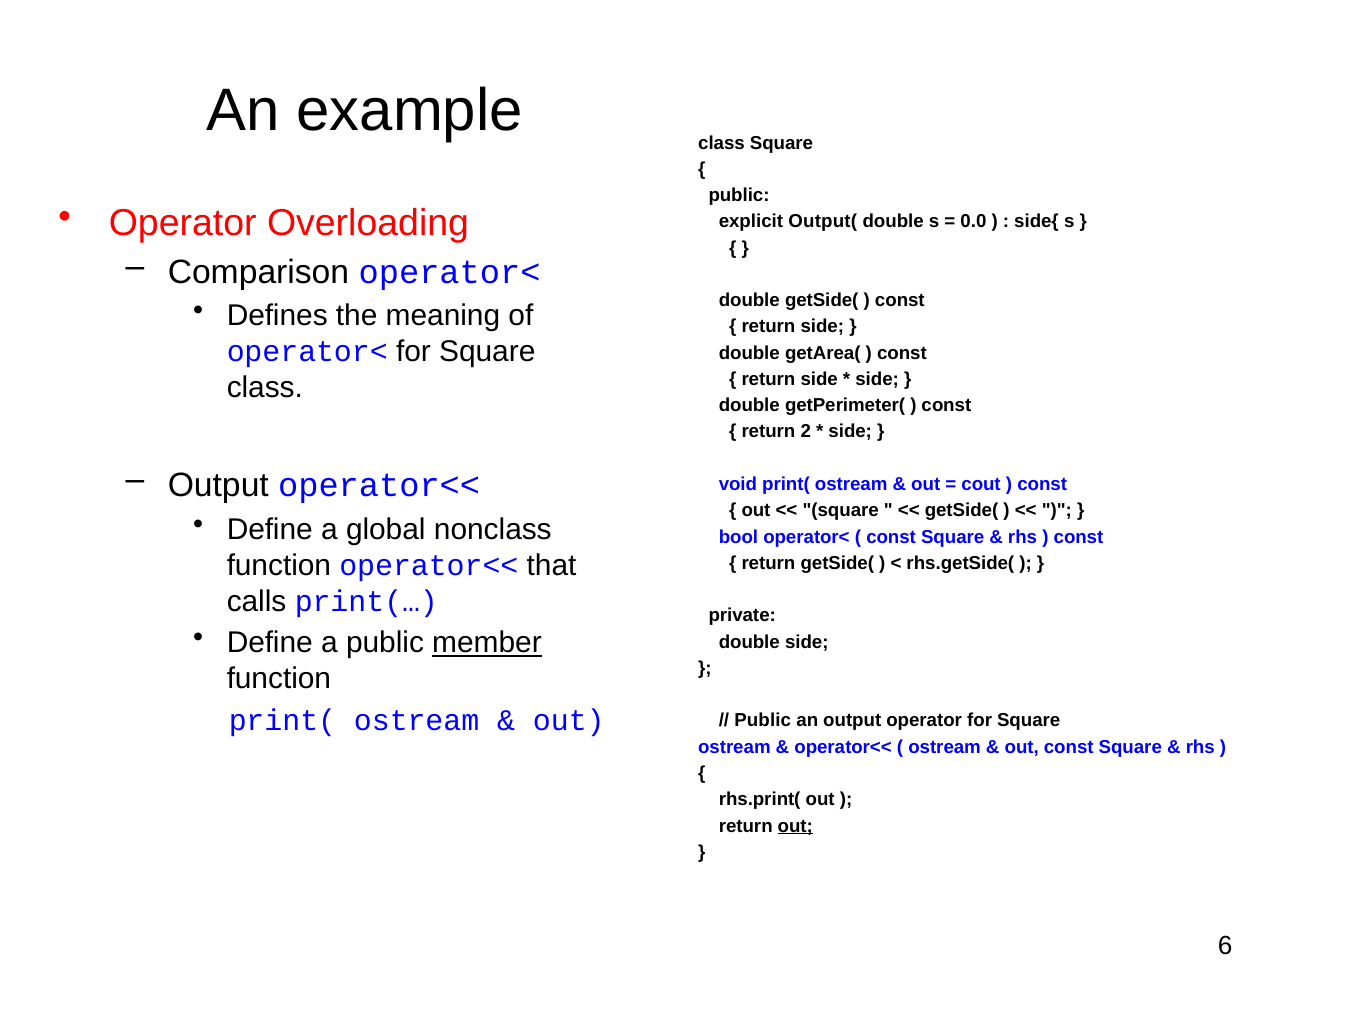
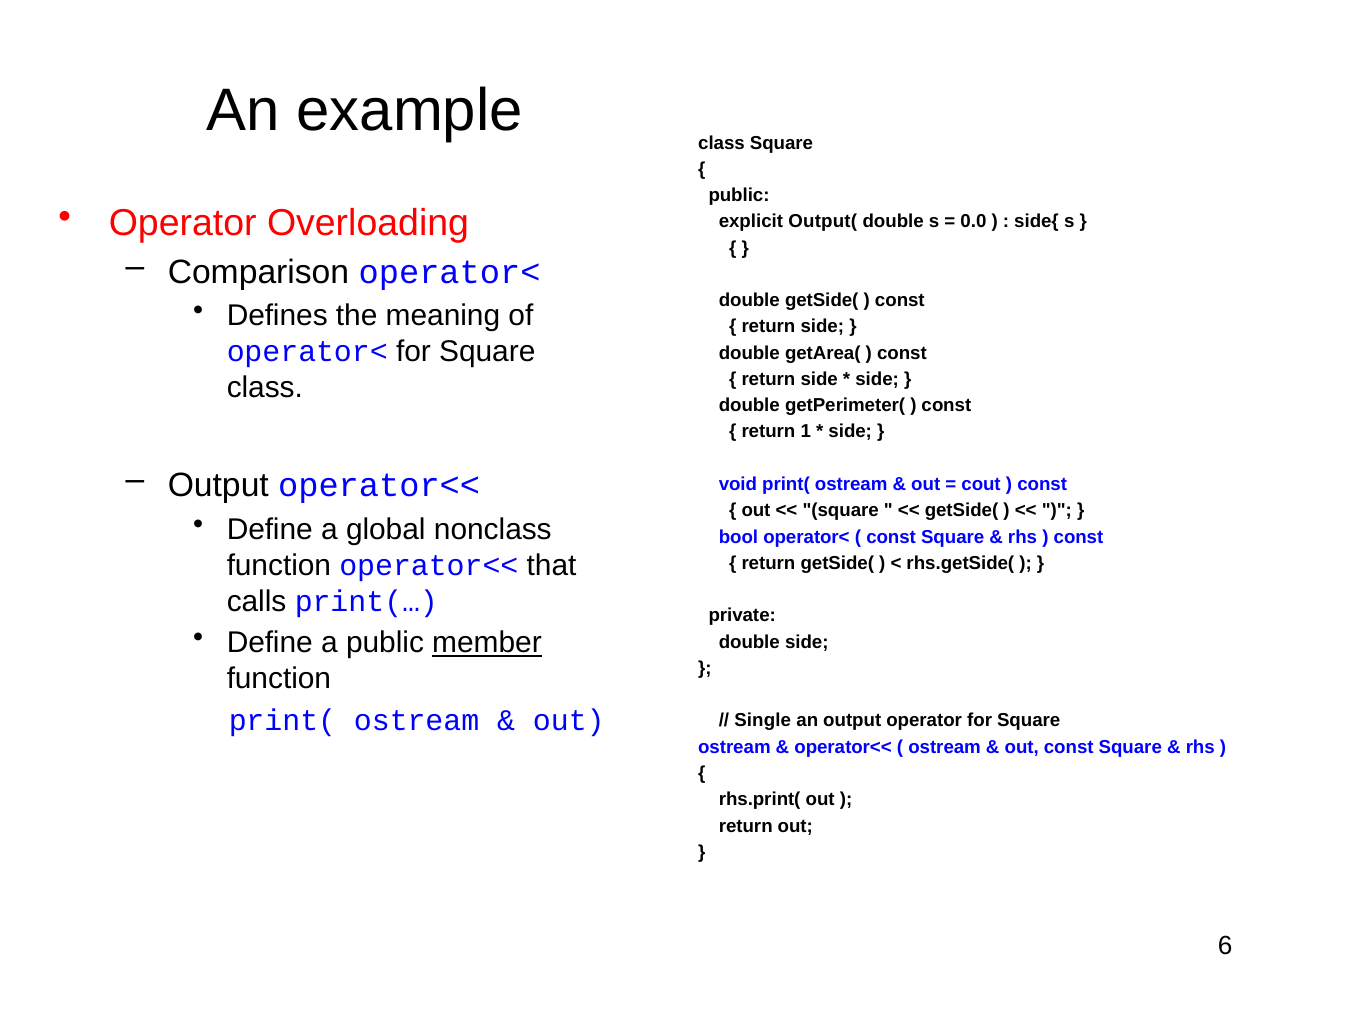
2: 2 -> 1 (806, 431)
Public: Public -> Single (763, 720)
out underline: present -> none (795, 825)
